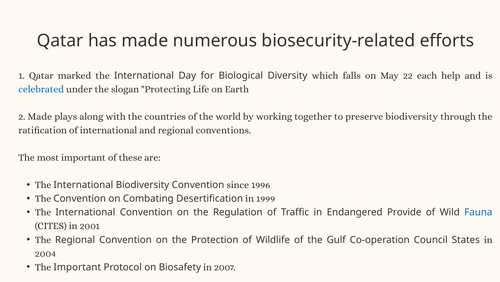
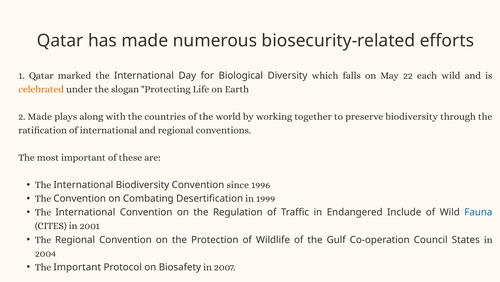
each help: help -> wild (451, 76)
celebrated colour: blue -> orange (41, 89)
Provide: Provide -> Include (404, 212)
